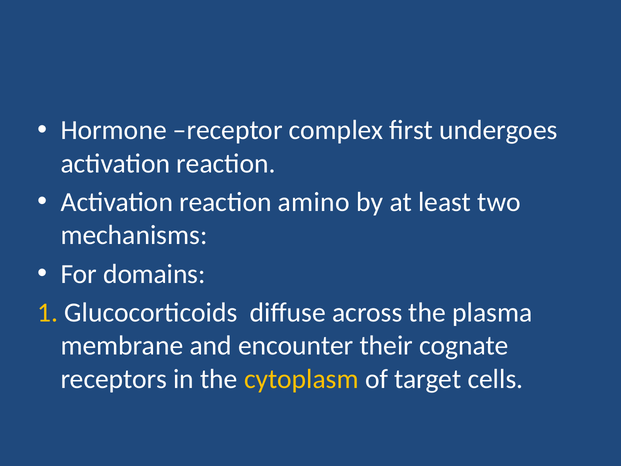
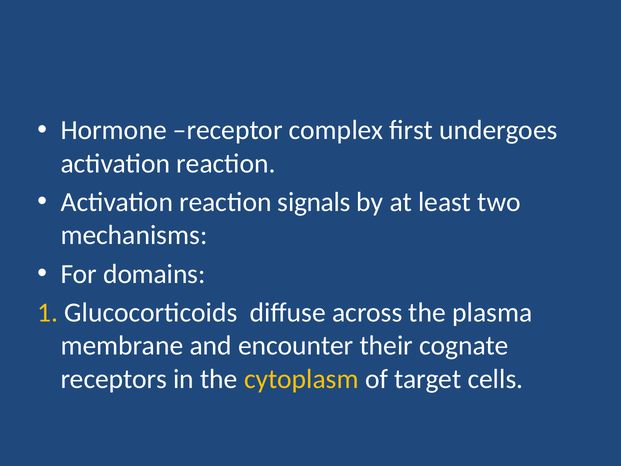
amino: amino -> signals (314, 202)
